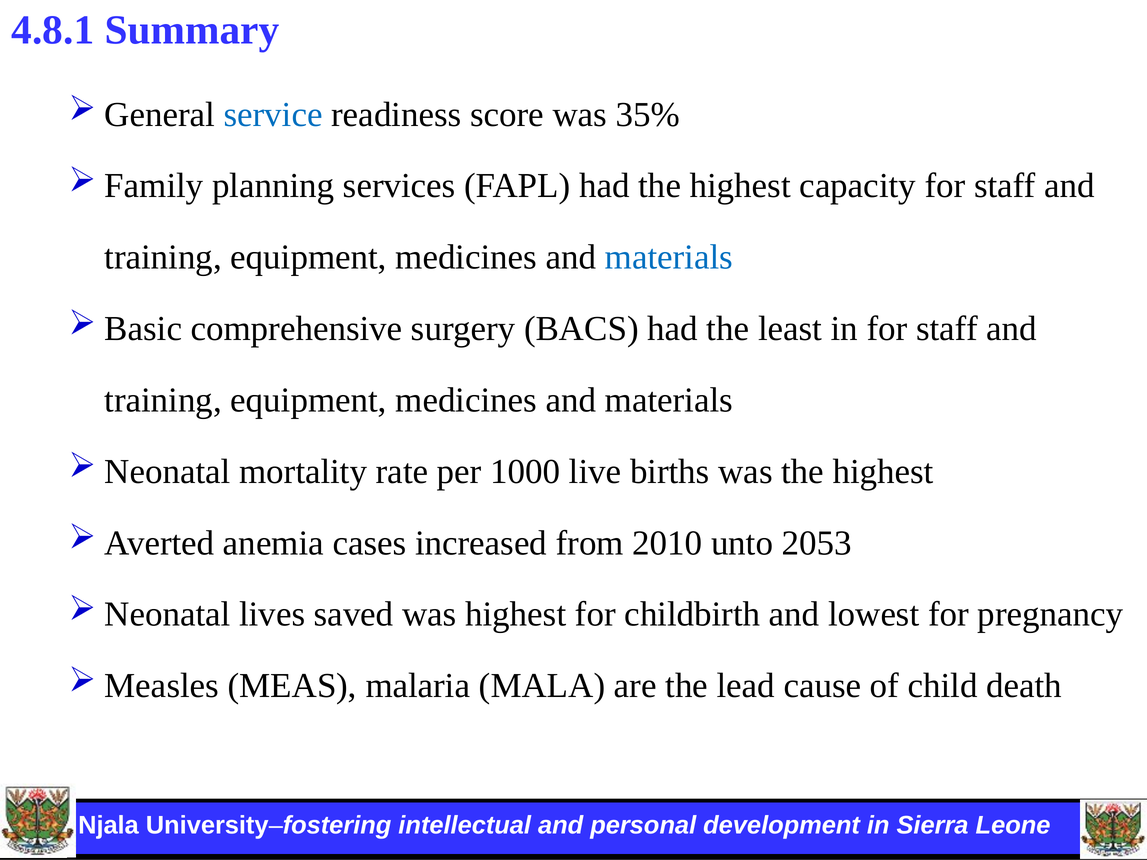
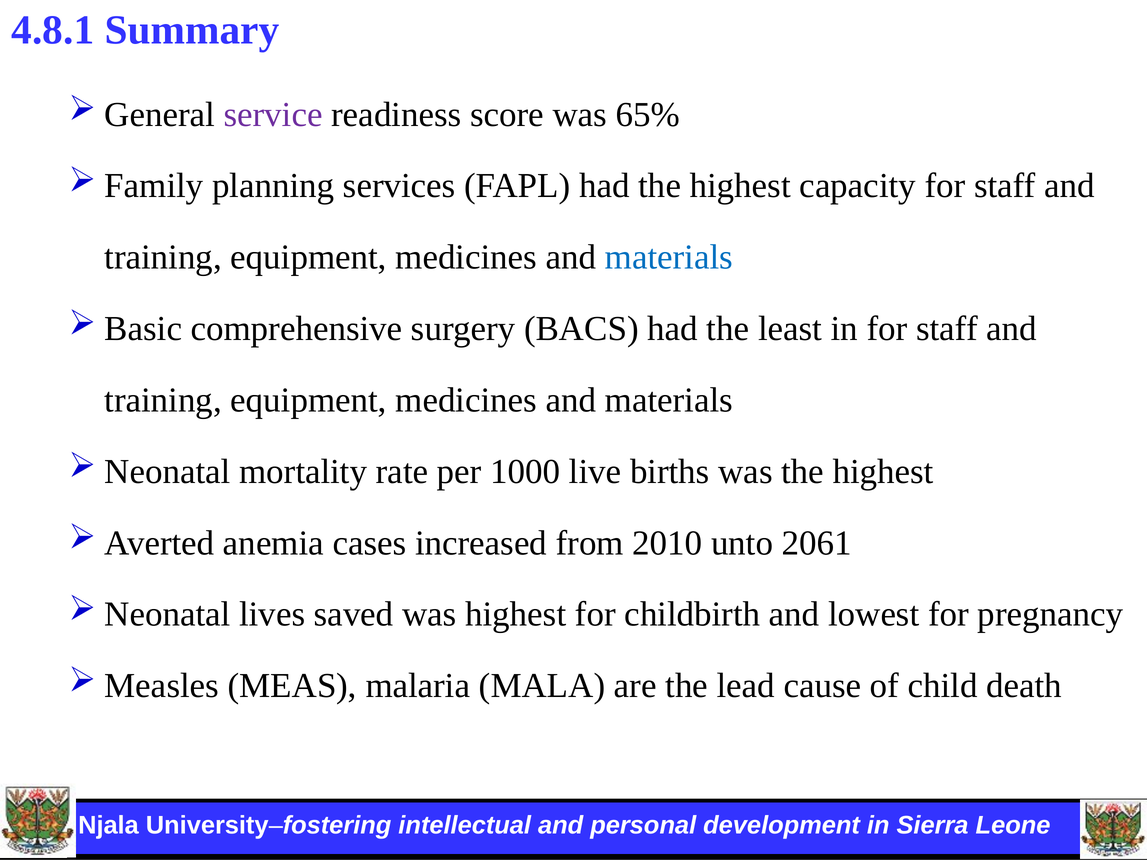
service colour: blue -> purple (273, 115)
35%: 35% -> 65% (648, 115)
2053: 2053 -> 2061 (817, 543)
